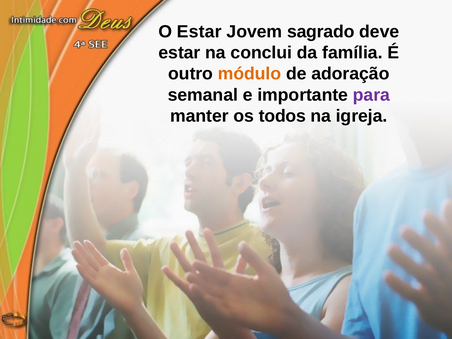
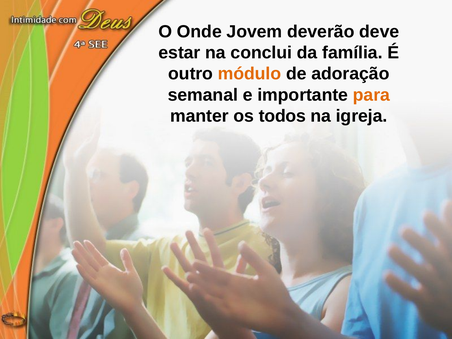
O Estar: Estar -> Onde (199, 32)
sagrado: sagrado -> deverão (321, 32)
para colour: purple -> orange (371, 95)
